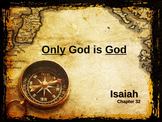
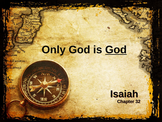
Only underline: present -> none (54, 50)
